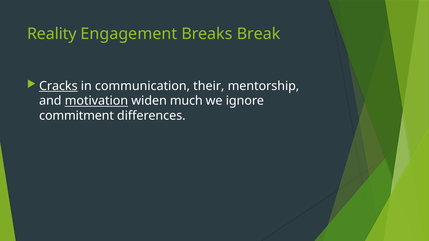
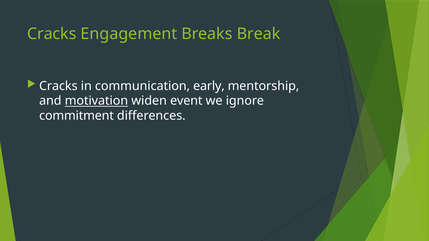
Reality: Reality -> Cracks (52, 34)
Cracks underline: present -> none (58, 86)
their: their -> early (209, 86)
much: much -> event (186, 101)
